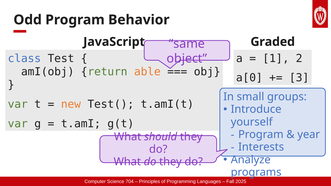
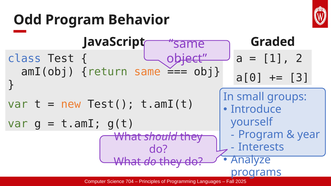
return able: able -> same (147, 72)
